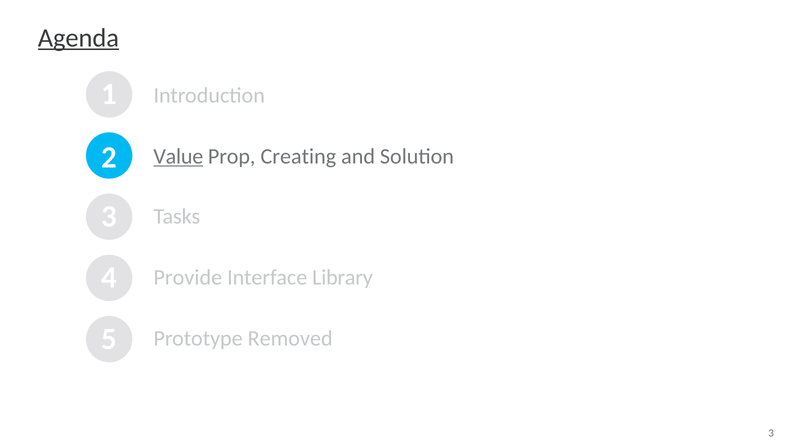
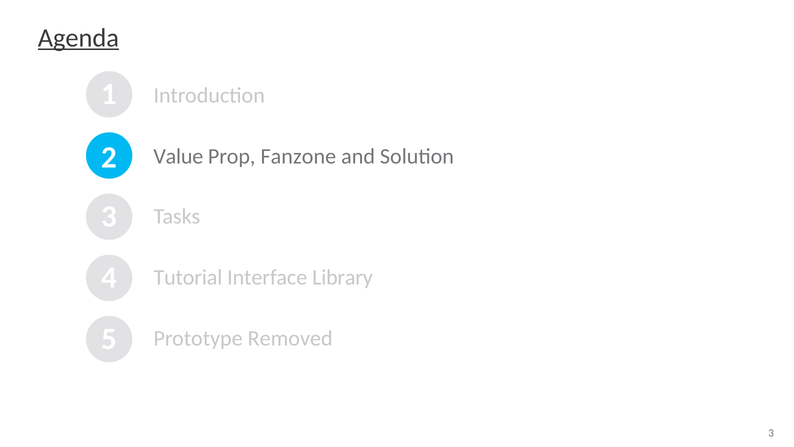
Value underline: present -> none (178, 157)
Creating: Creating -> Fanzone (298, 157)
Provide: Provide -> Tutorial (188, 277)
